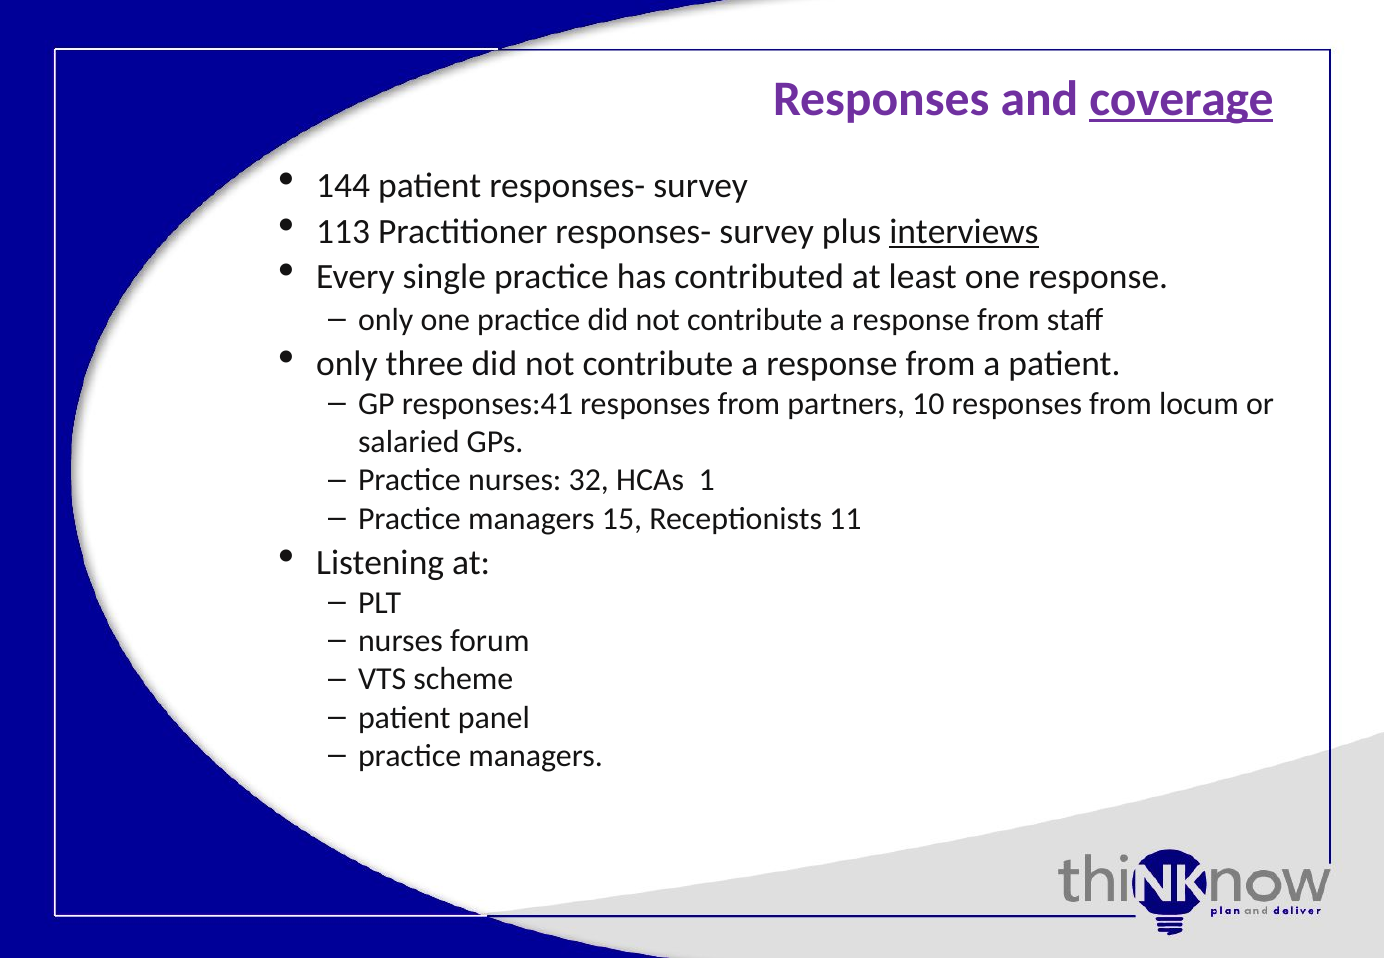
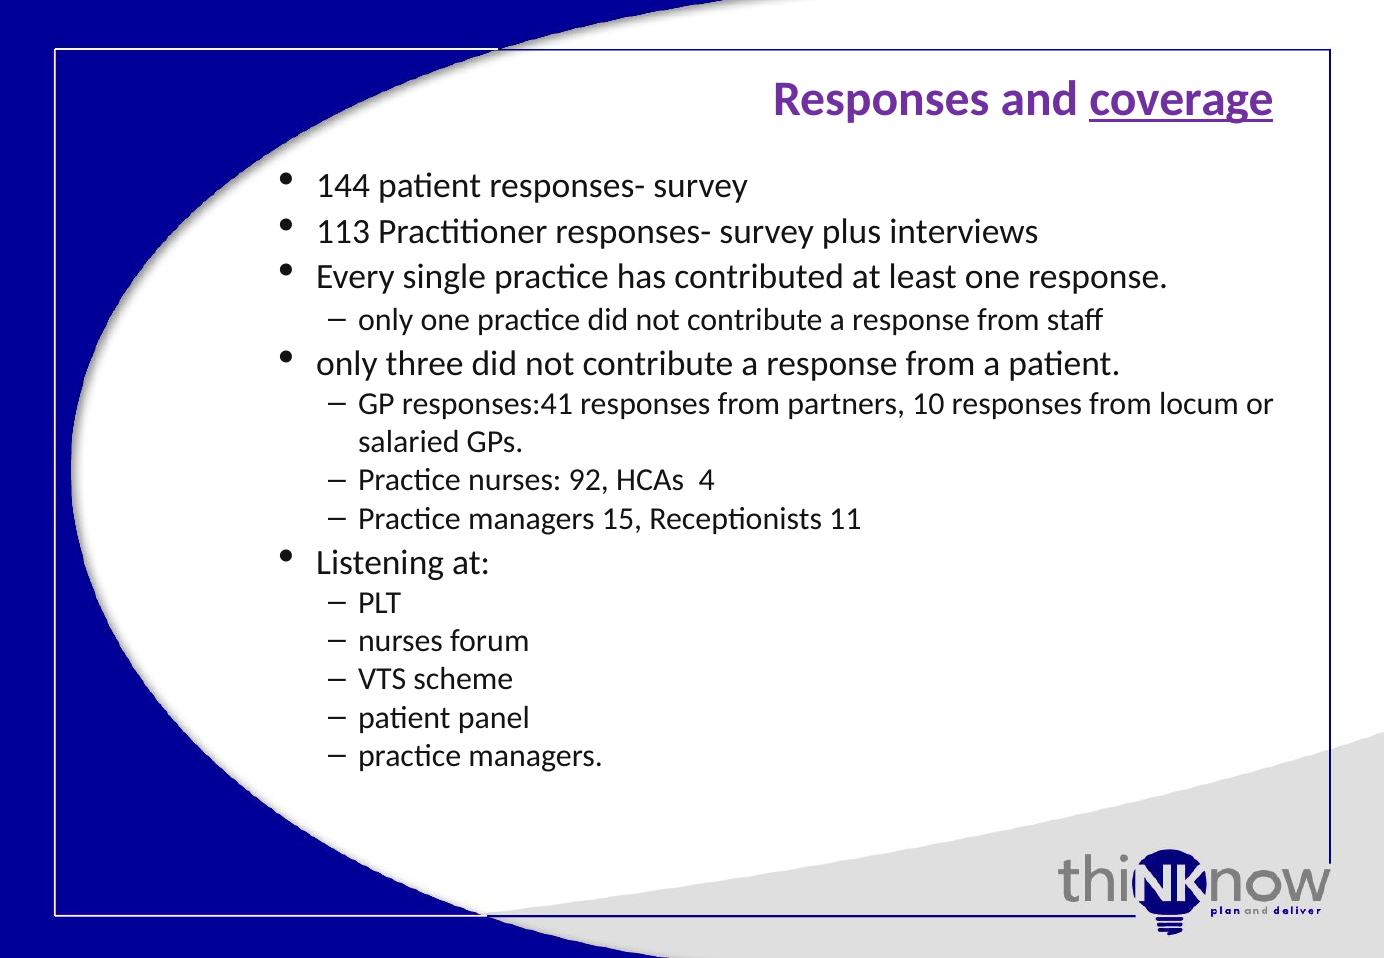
interviews underline: present -> none (964, 231)
32: 32 -> 92 (589, 480)
1: 1 -> 4 (707, 480)
